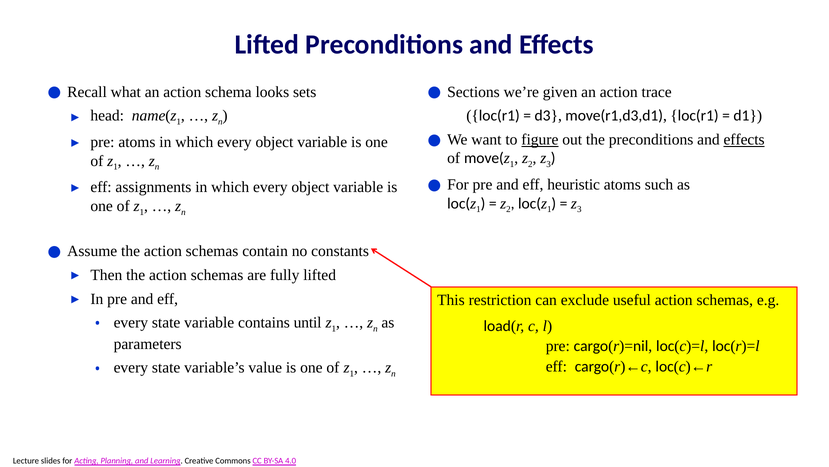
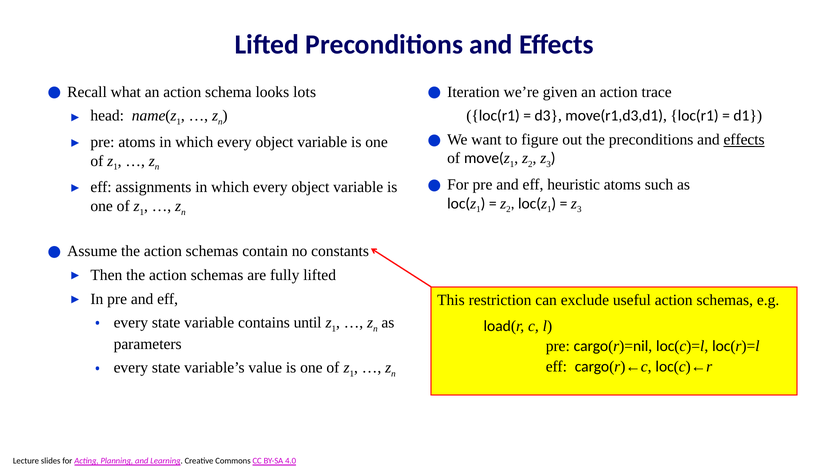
sets: sets -> lots (305, 92)
Sections: Sections -> Iteration (473, 92)
figure underline: present -> none (540, 139)
